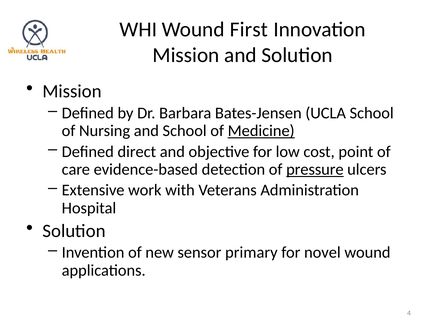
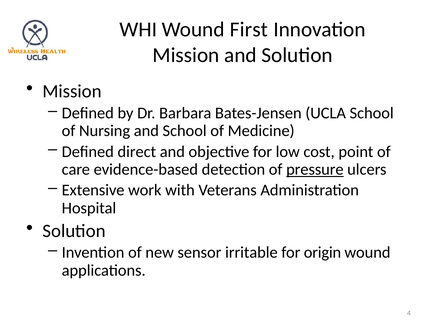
Medicine underline: present -> none (261, 131)
primary: primary -> irritable (251, 252)
novel: novel -> origin (322, 252)
